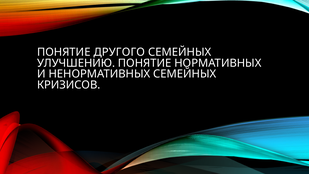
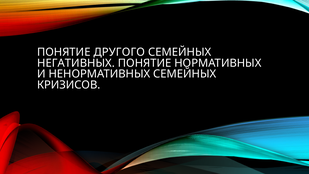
УЛУЧШЕНИЮ: УЛУЧШЕНИЮ -> НЕГАТИВНЫХ (76, 63)
